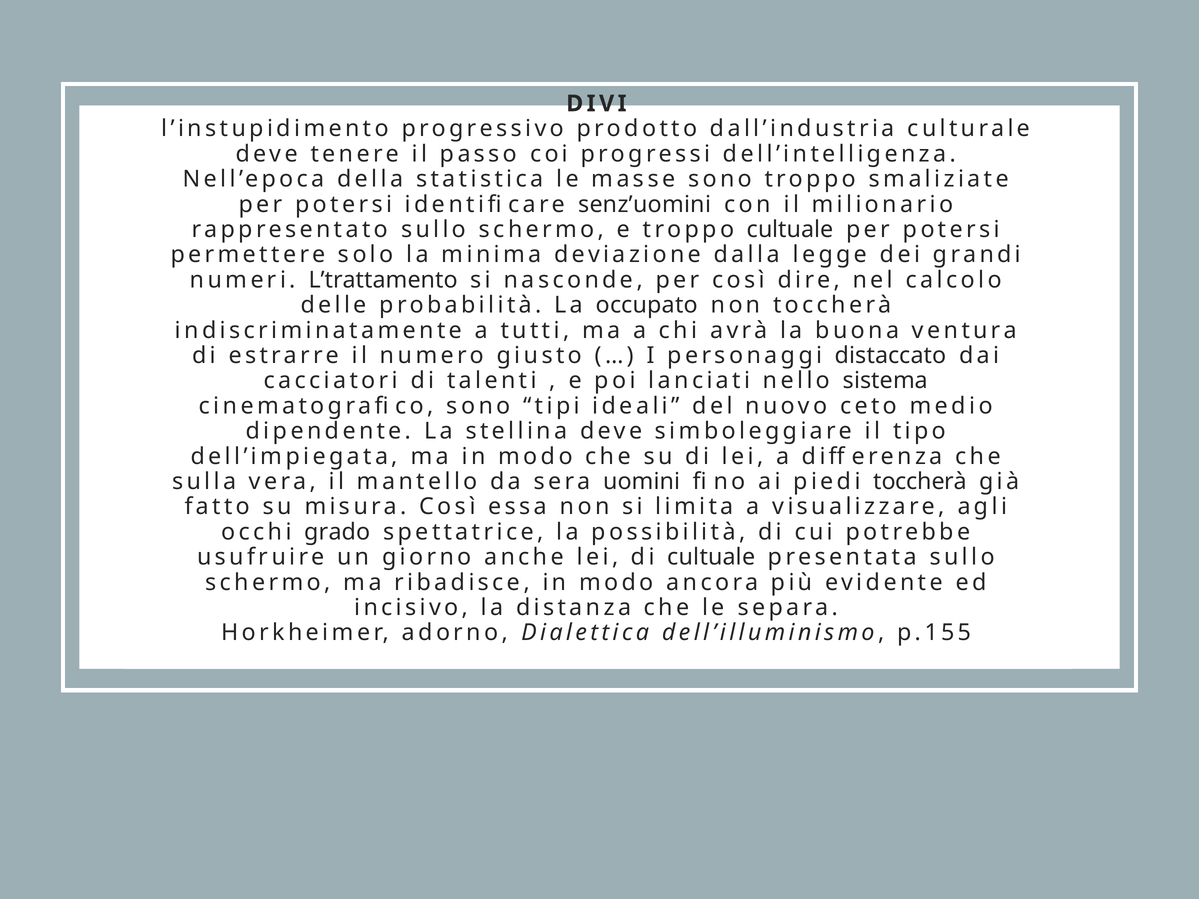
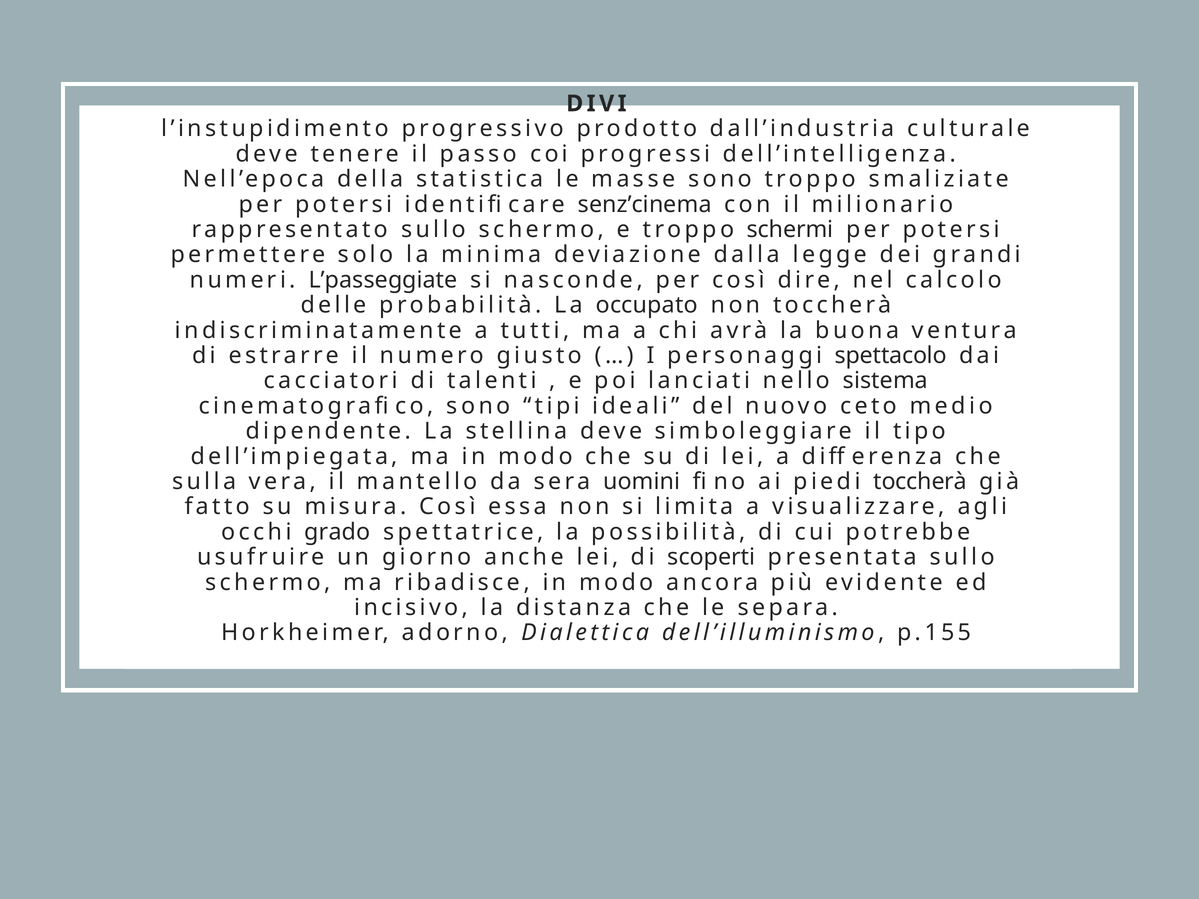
senz’uomini: senz’uomini -> senz’cinema (645, 204)
troppo cultuale: cultuale -> schermi (790, 230)
L’trattamento: L’trattamento -> L’passeggiate (383, 280)
distaccato: distaccato -> spettacolo (891, 356)
di cultuale: cultuale -> scoperti (711, 557)
